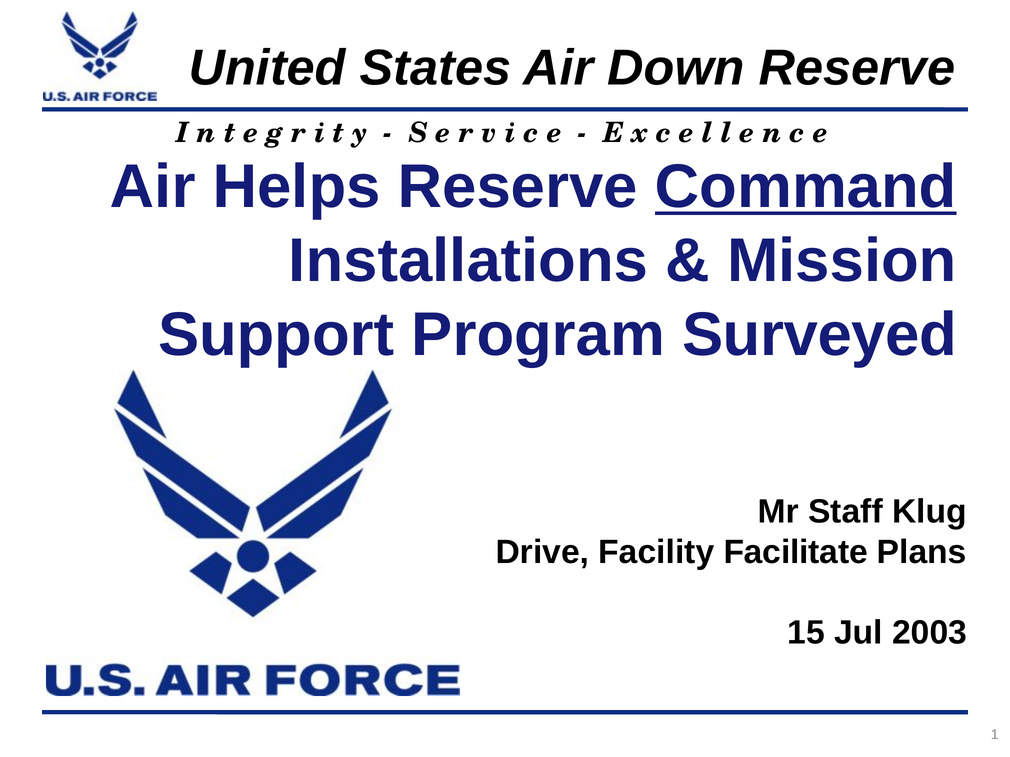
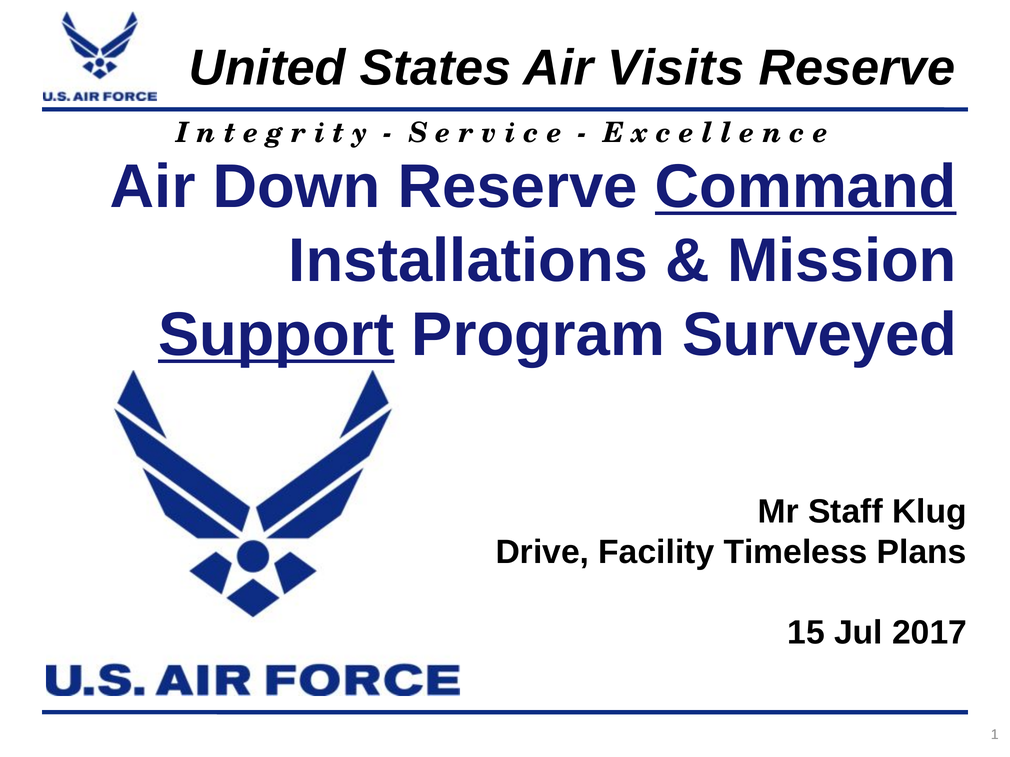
Down: Down -> Visits (676, 68)
Helps: Helps -> Down (297, 187)
Support underline: none -> present (276, 335)
Facilitate: Facilitate -> Timeless (796, 552)
2003: 2003 -> 2017 (930, 633)
